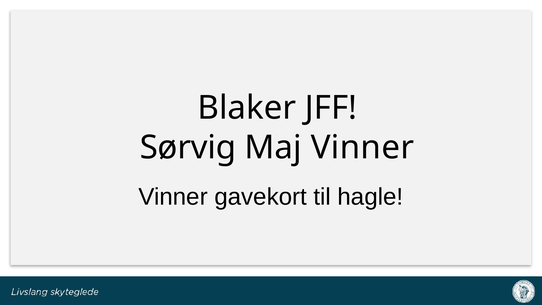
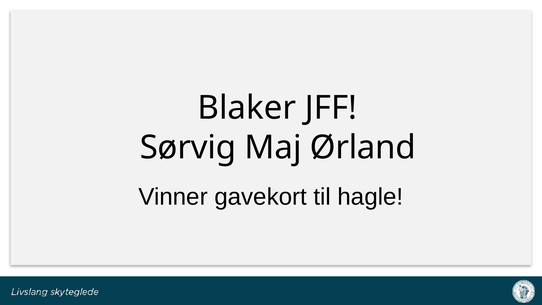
Maj Vinner: Vinner -> Ørland (363, 147)
